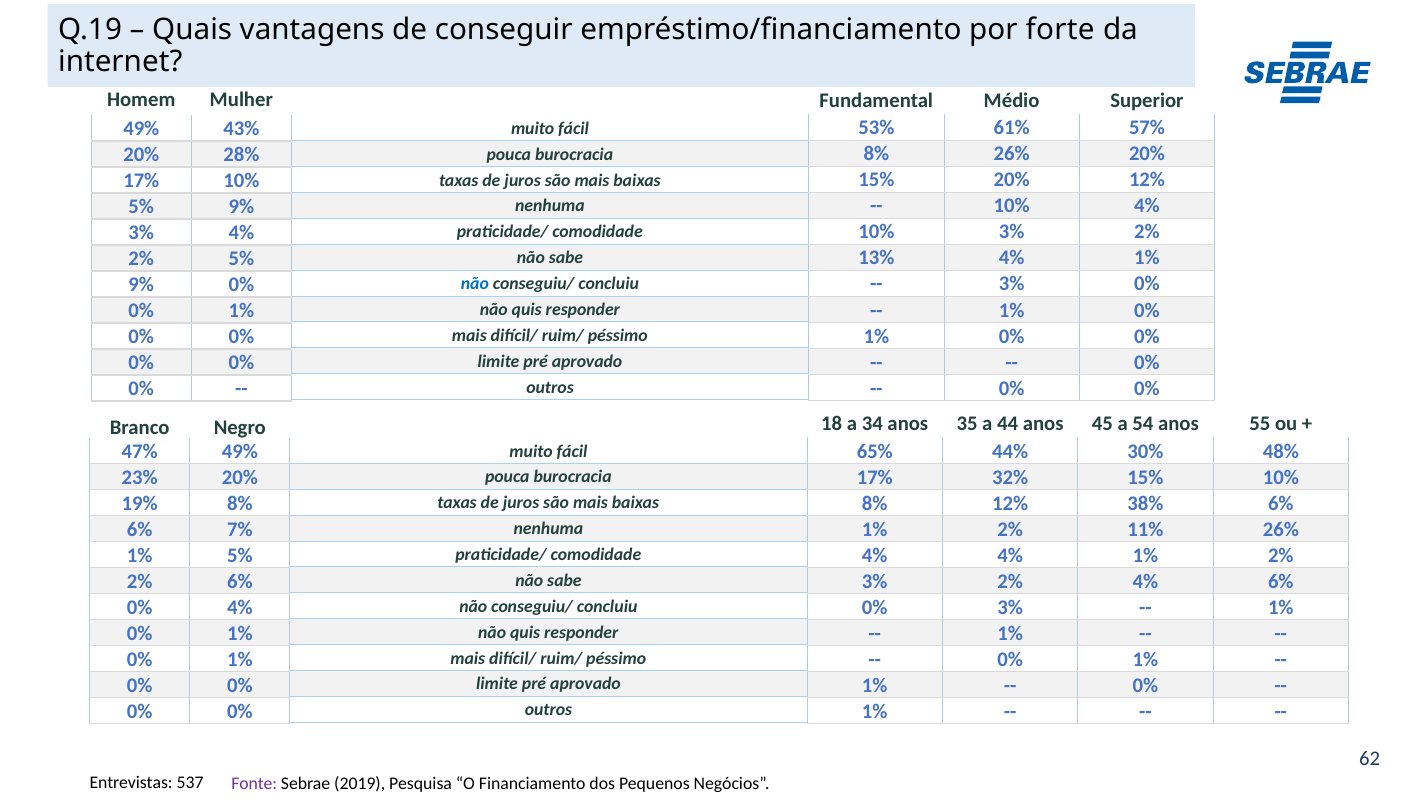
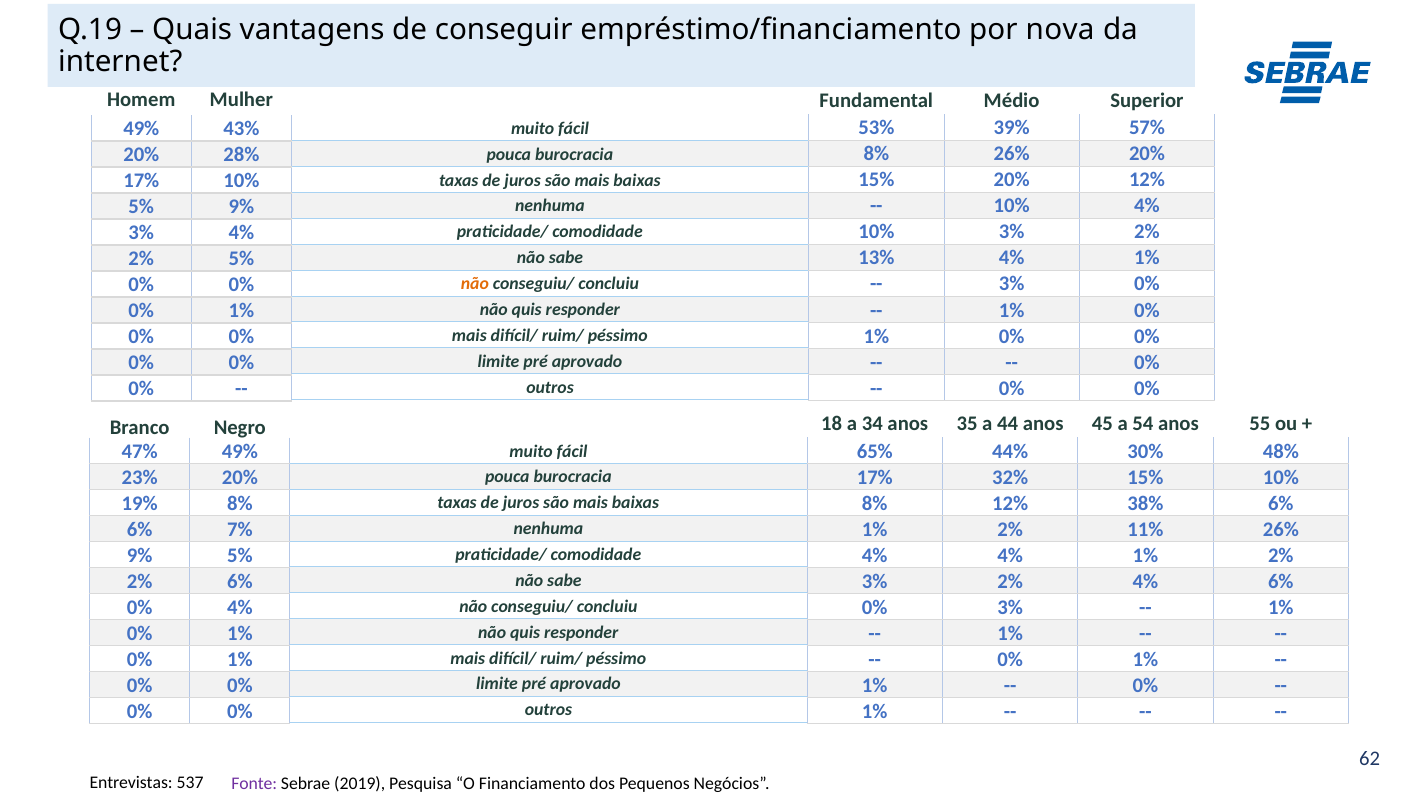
forte: forte -> nova (1060, 29)
61%: 61% -> 39% (1012, 128)
9%: 9% -> 0% (141, 285)
não colour: blue -> orange (475, 284)
1%: 1% -> 9% (140, 555)
